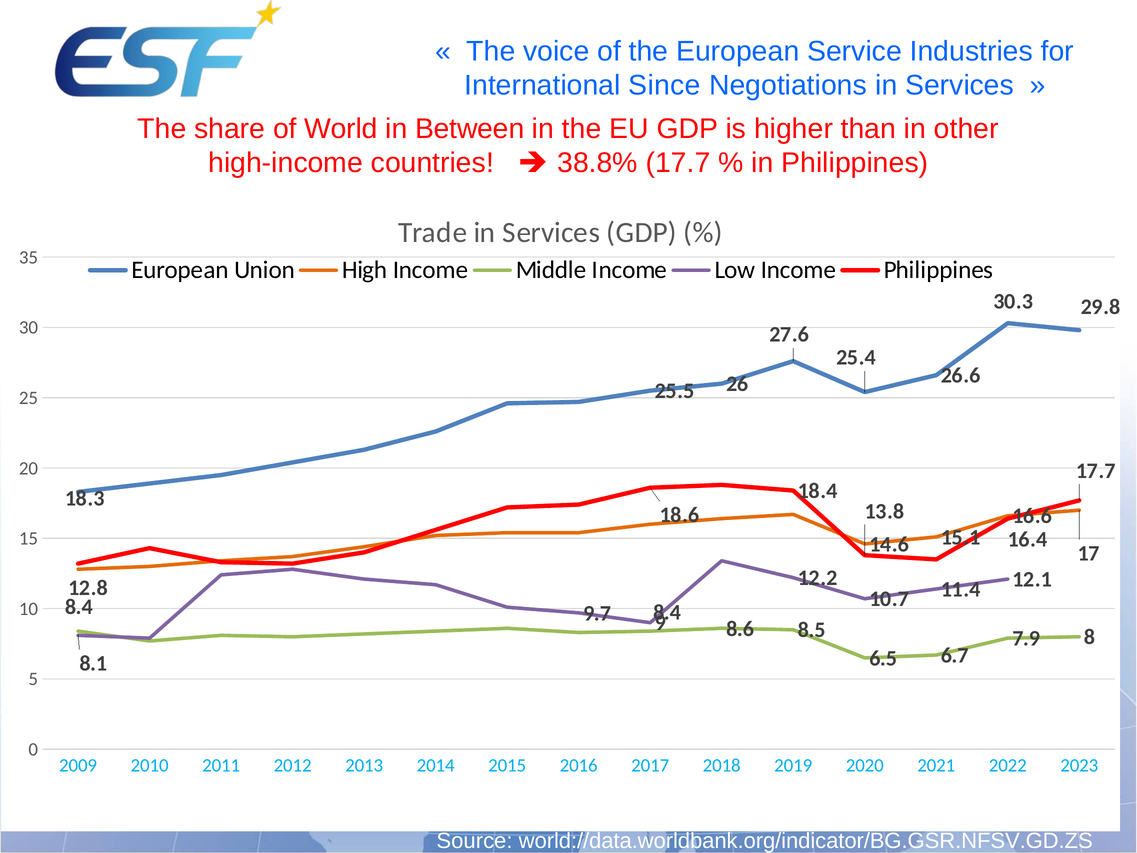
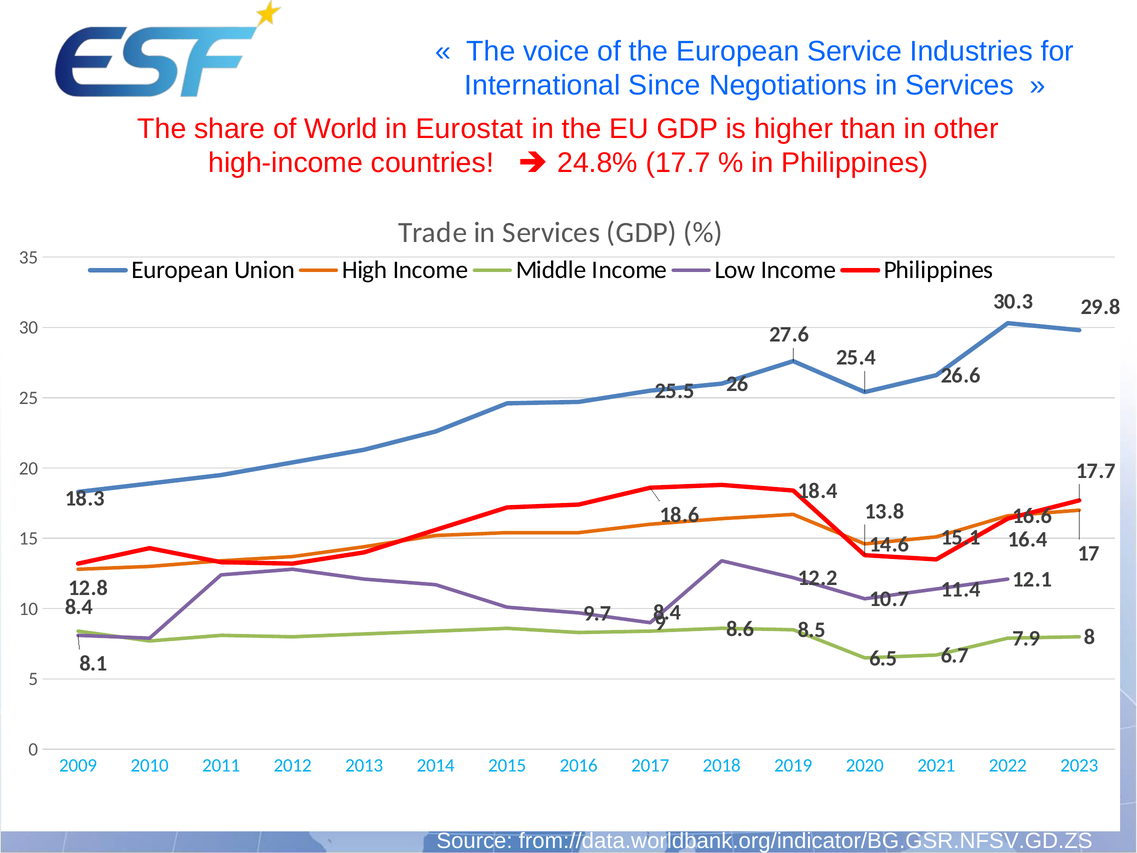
Between: Between -> Eurostat (469, 129)
38.8%: 38.8% -> 24.8% (597, 163)
world://data.worldbank.org/indicator/BG.GSR.NFSV.GD.ZS: world://data.worldbank.org/indicator/BG.GSR.NFSV.GD.ZS -> from://data.worldbank.org/indicator/BG.GSR.NFSV.GD.ZS (806, 841)
